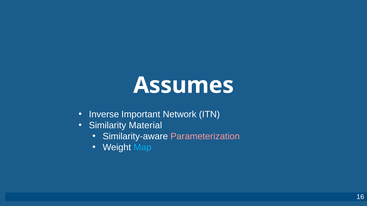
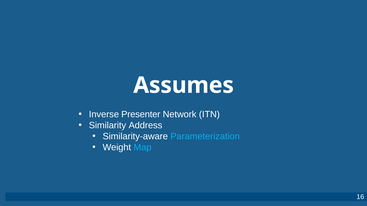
Important: Important -> Presenter (141, 115)
Material: Material -> Address (145, 126)
Parameterization colour: pink -> light blue (205, 137)
